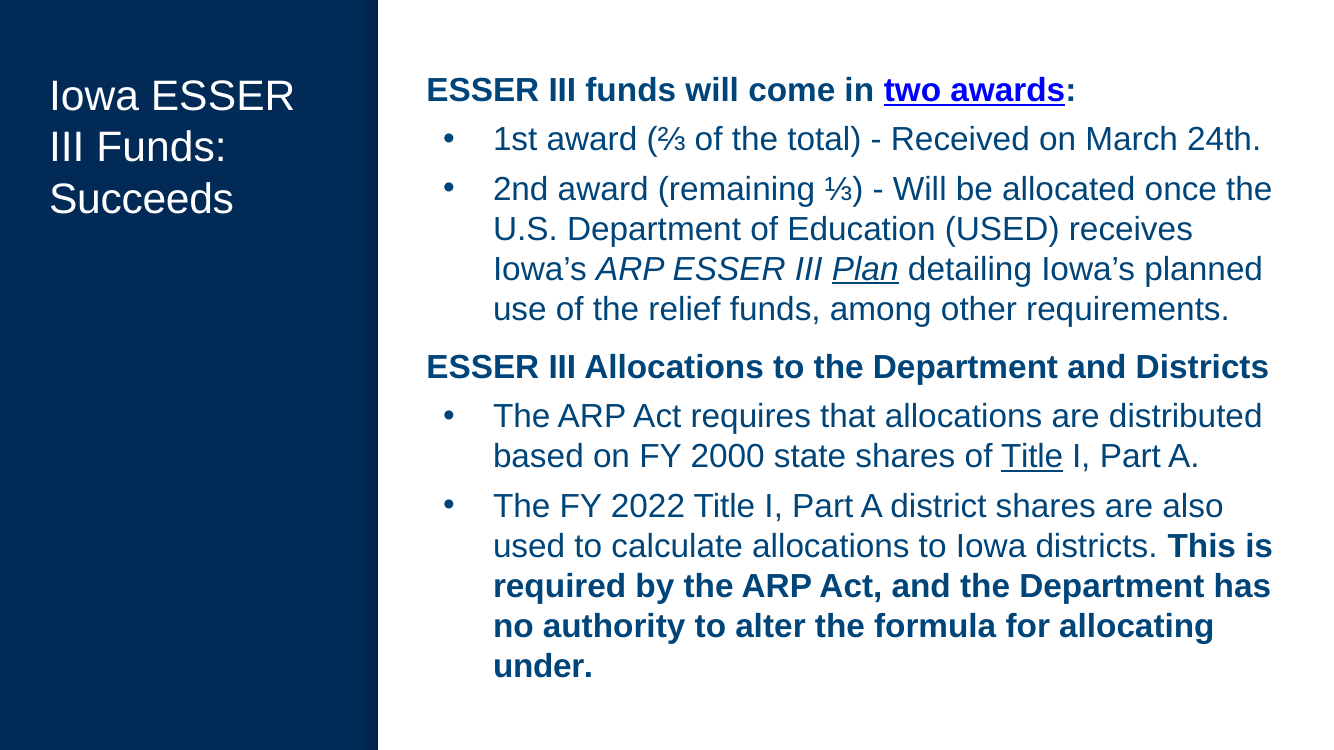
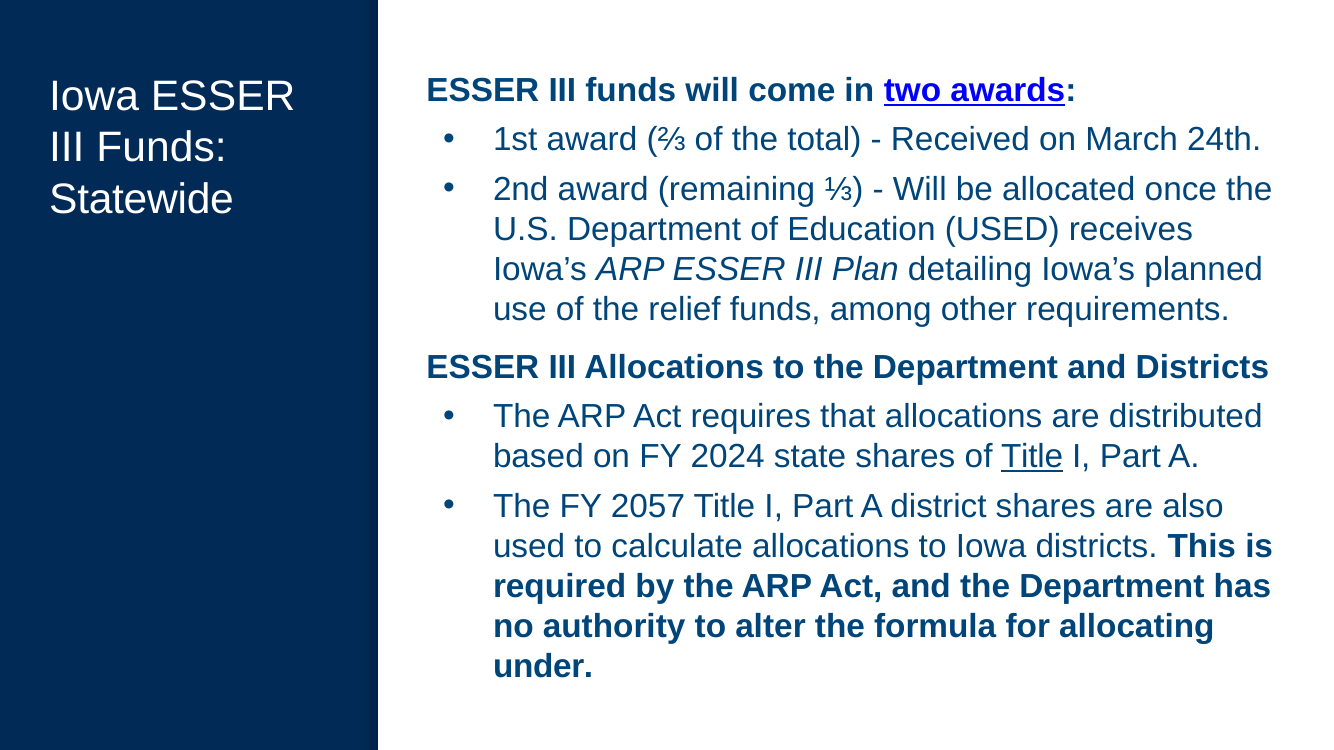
Succeeds: Succeeds -> Statewide (142, 199)
Plan underline: present -> none (865, 269)
2000: 2000 -> 2024 (728, 457)
2022: 2022 -> 2057 (648, 506)
